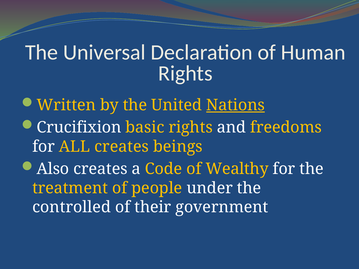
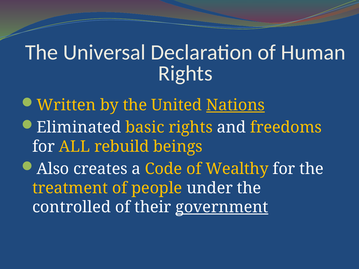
Crucifixion: Crucifixion -> Eliminated (79, 128)
ALL creates: creates -> rebuild (122, 147)
government underline: none -> present (222, 207)
